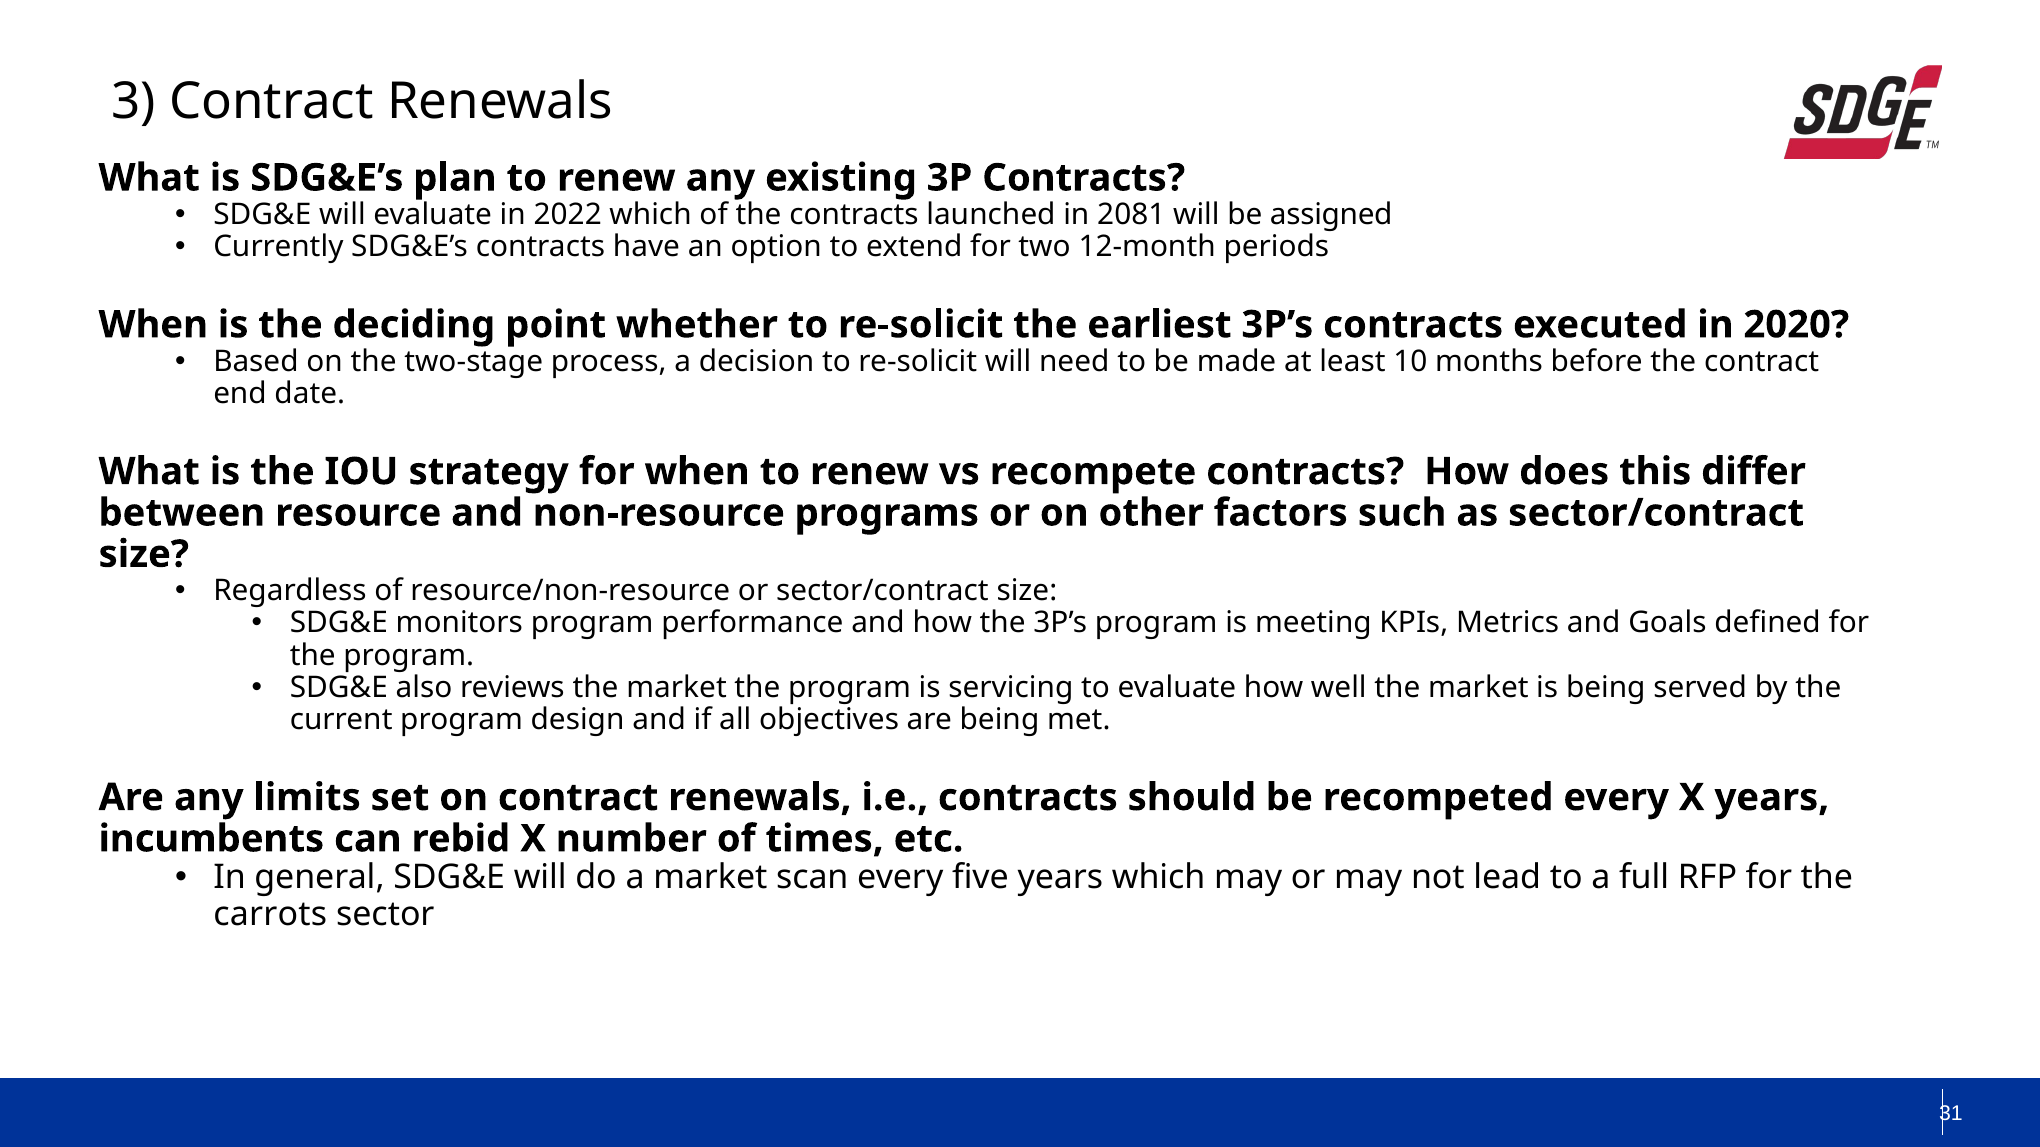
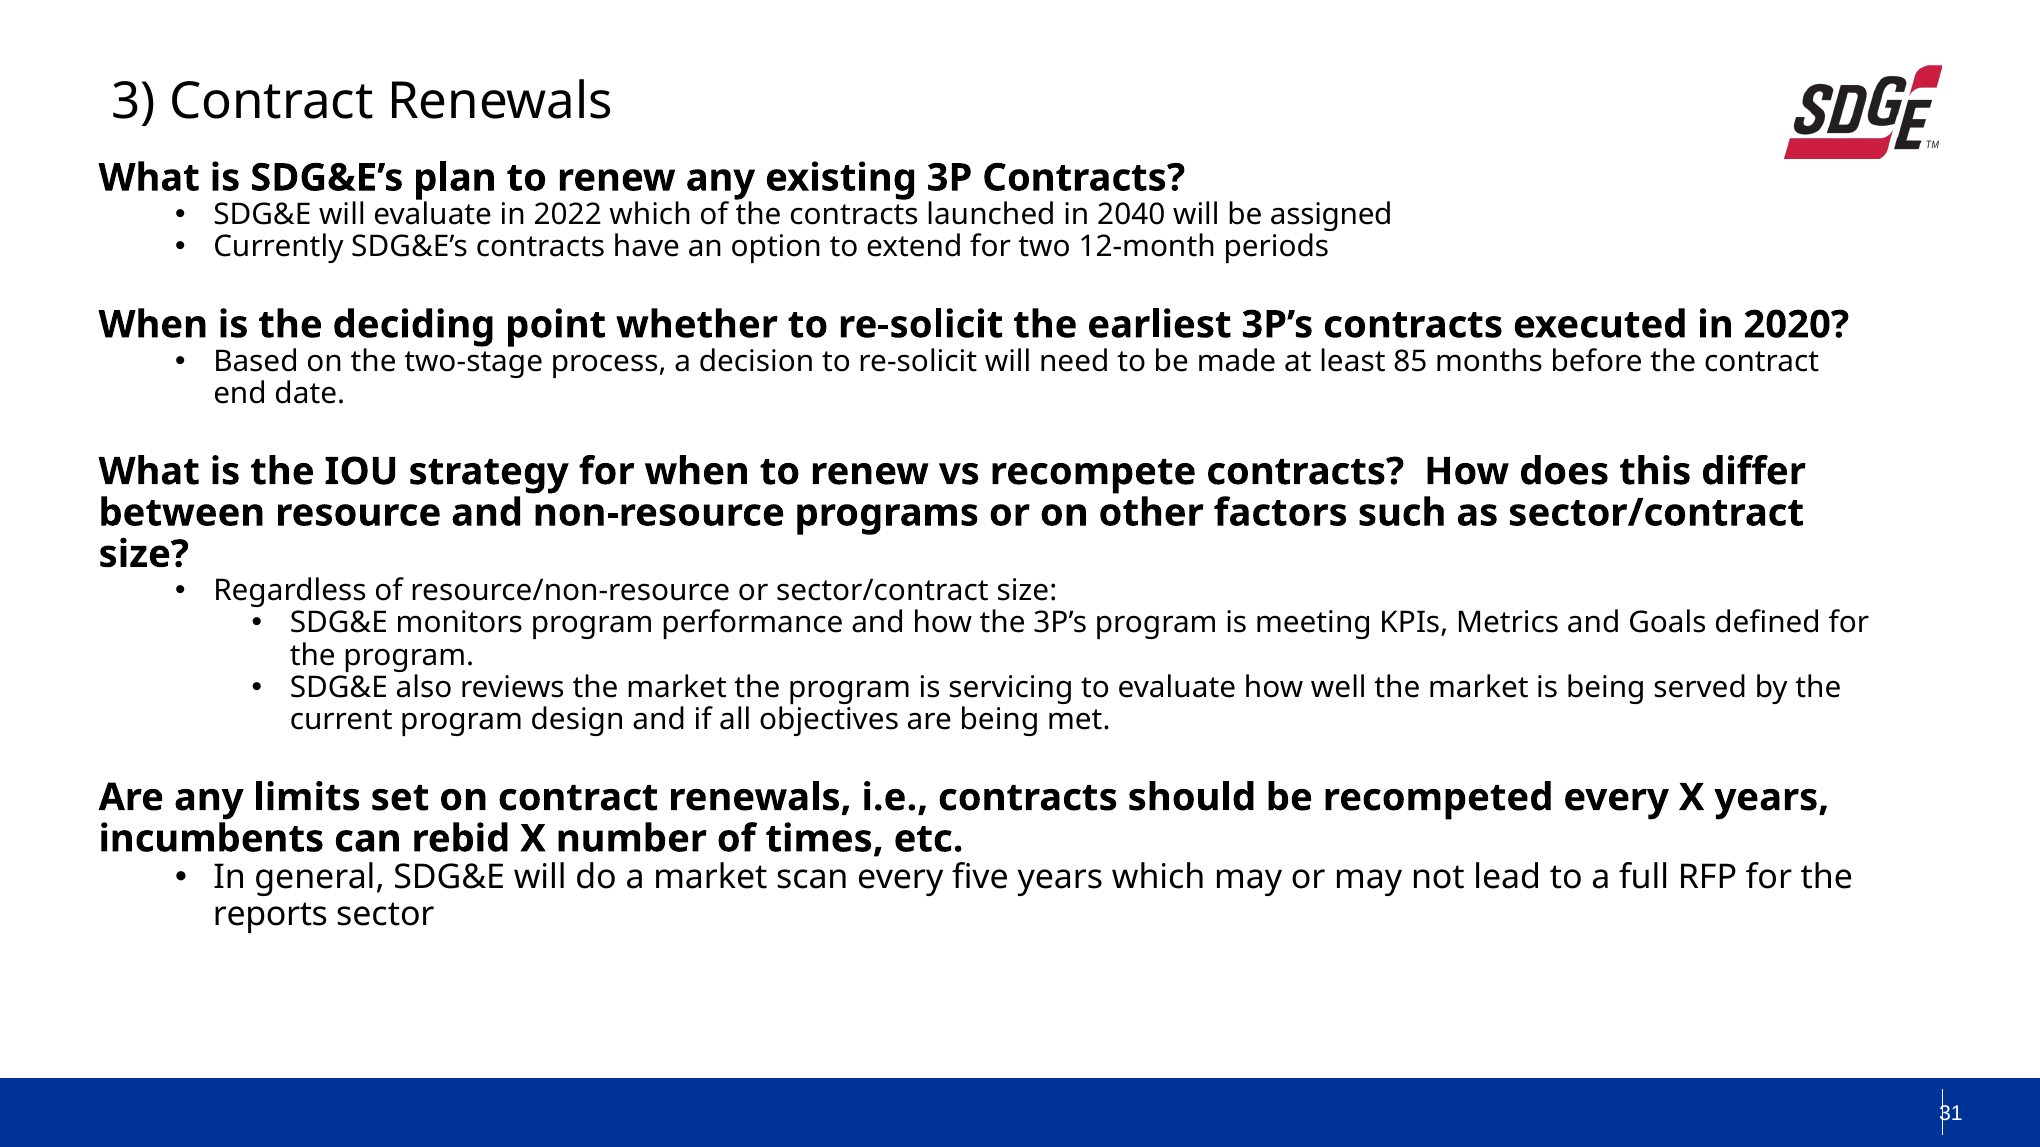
2081: 2081 -> 2040 (1131, 215)
10: 10 -> 85 (1410, 362)
carrots: carrots -> reports (270, 915)
